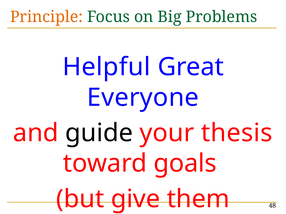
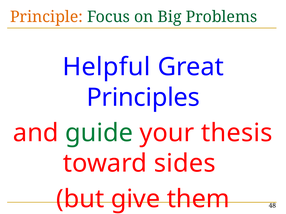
Everyone: Everyone -> Principles (143, 98)
guide colour: black -> green (99, 133)
goals: goals -> sides (185, 164)
